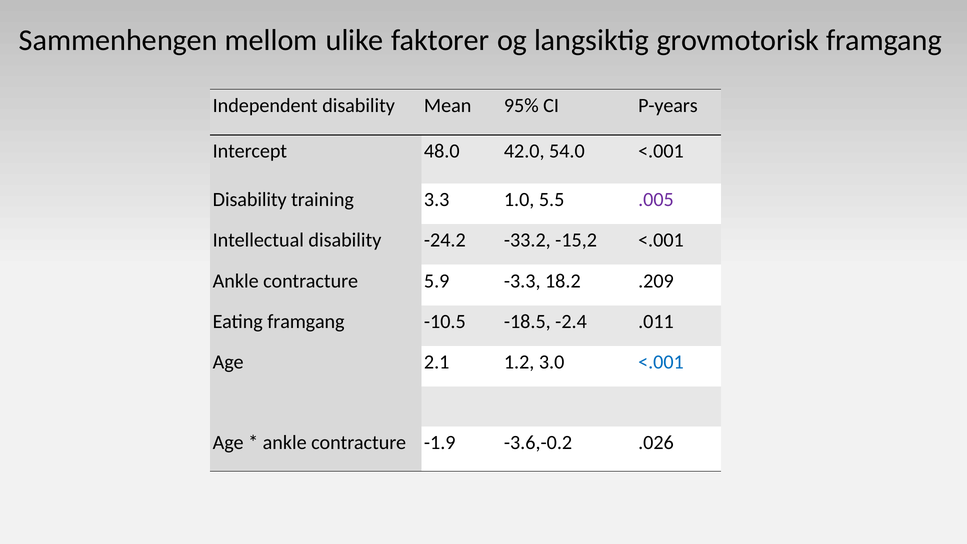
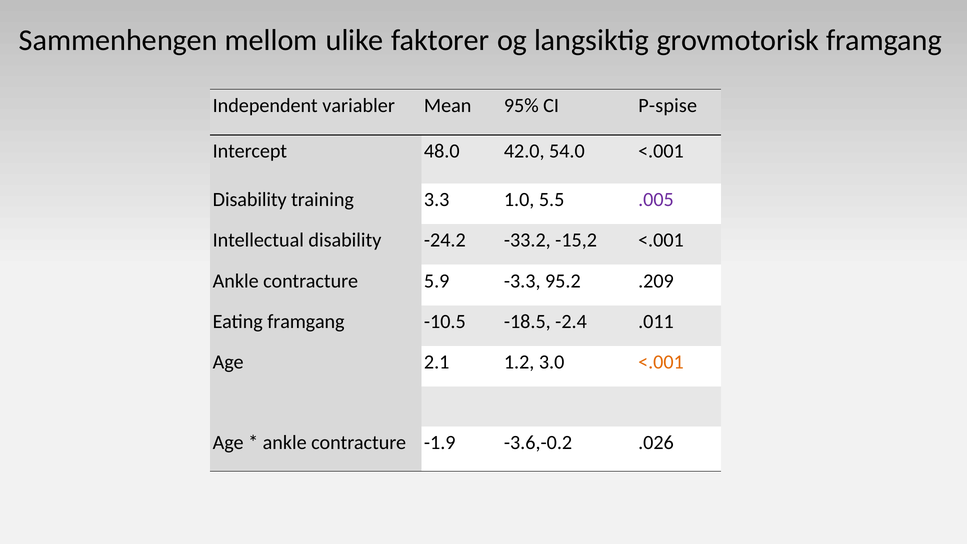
Independent disability: disability -> variabler (359, 105)
P-years: P-years -> P-spise (668, 105)
18.2: 18.2 -> 95.2 (563, 281)
<.001 colour: blue -> orange (661, 362)
